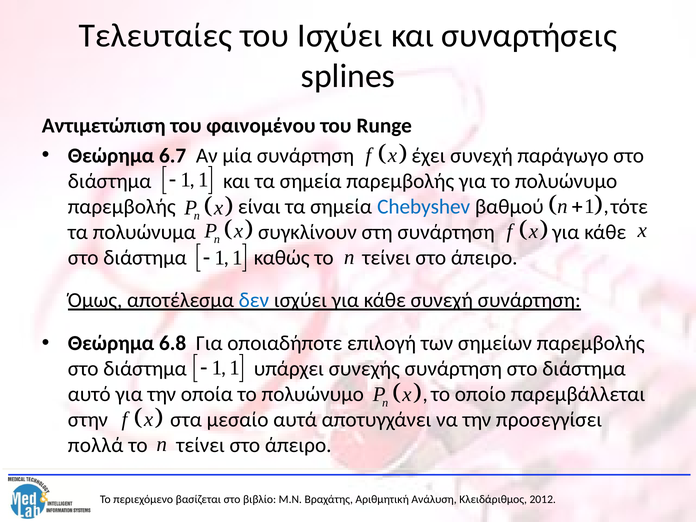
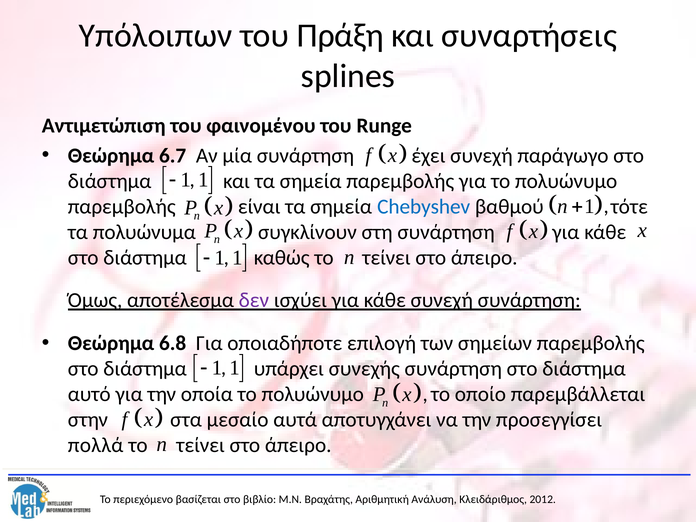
Τελευταίες: Τελευταίες -> Υπόλοιπων (156, 35)
του Ισχύει: Ισχύει -> Πράξη (340, 35)
δεν colour: blue -> purple (254, 300)
